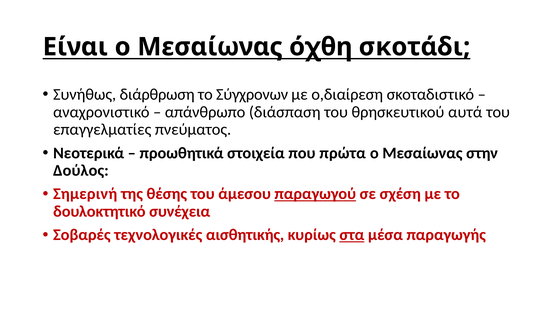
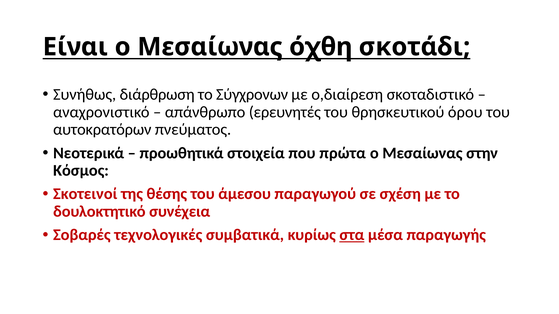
διάσπαση: διάσπαση -> ερευνητές (285, 112)
αυτά: αυτά -> όρου (465, 112)
επαγγελματίες: επαγγελματίες -> αυτοκρατόρων (102, 130)
Δούλος: Δούλος -> Κόσμος (81, 171)
Σημερινή: Σημερινή -> Σκοτεινοί (85, 194)
παραγωγού underline: present -> none (315, 194)
αισθητικής: αισθητικής -> συμβατικά (245, 235)
